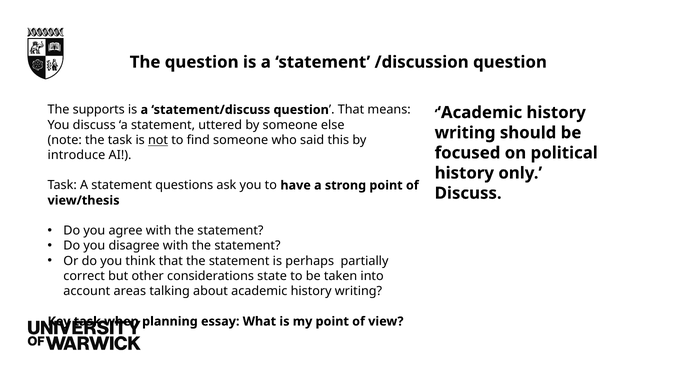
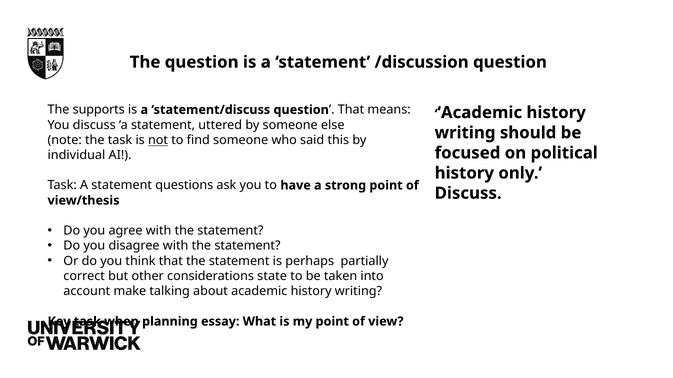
introduce: introduce -> individual (76, 155)
areas: areas -> make (130, 292)
